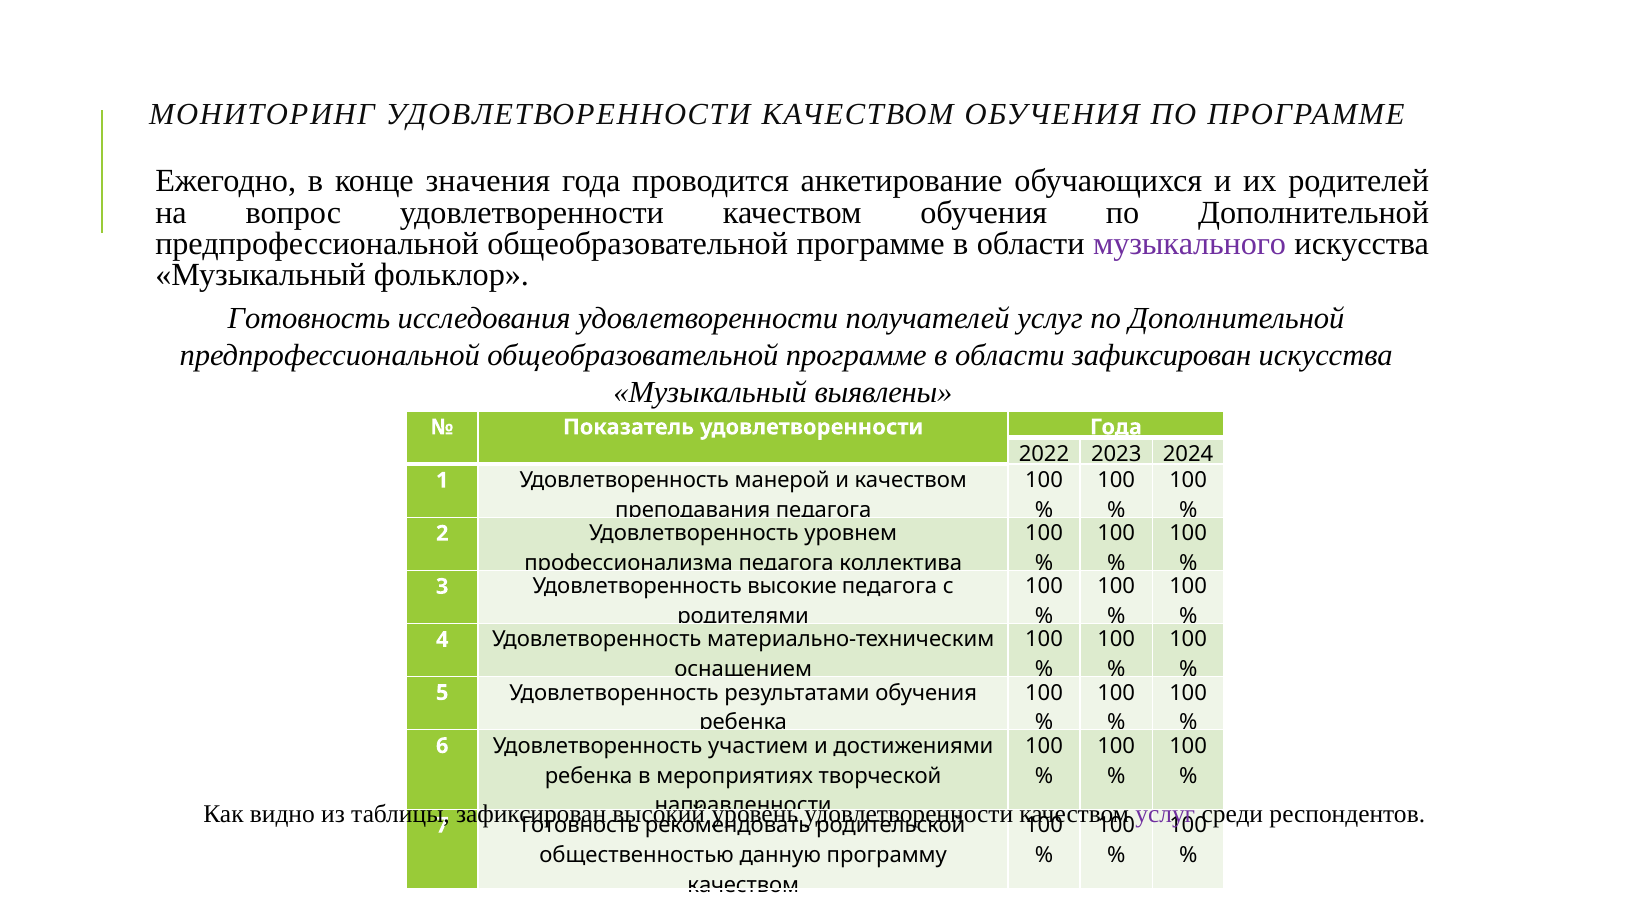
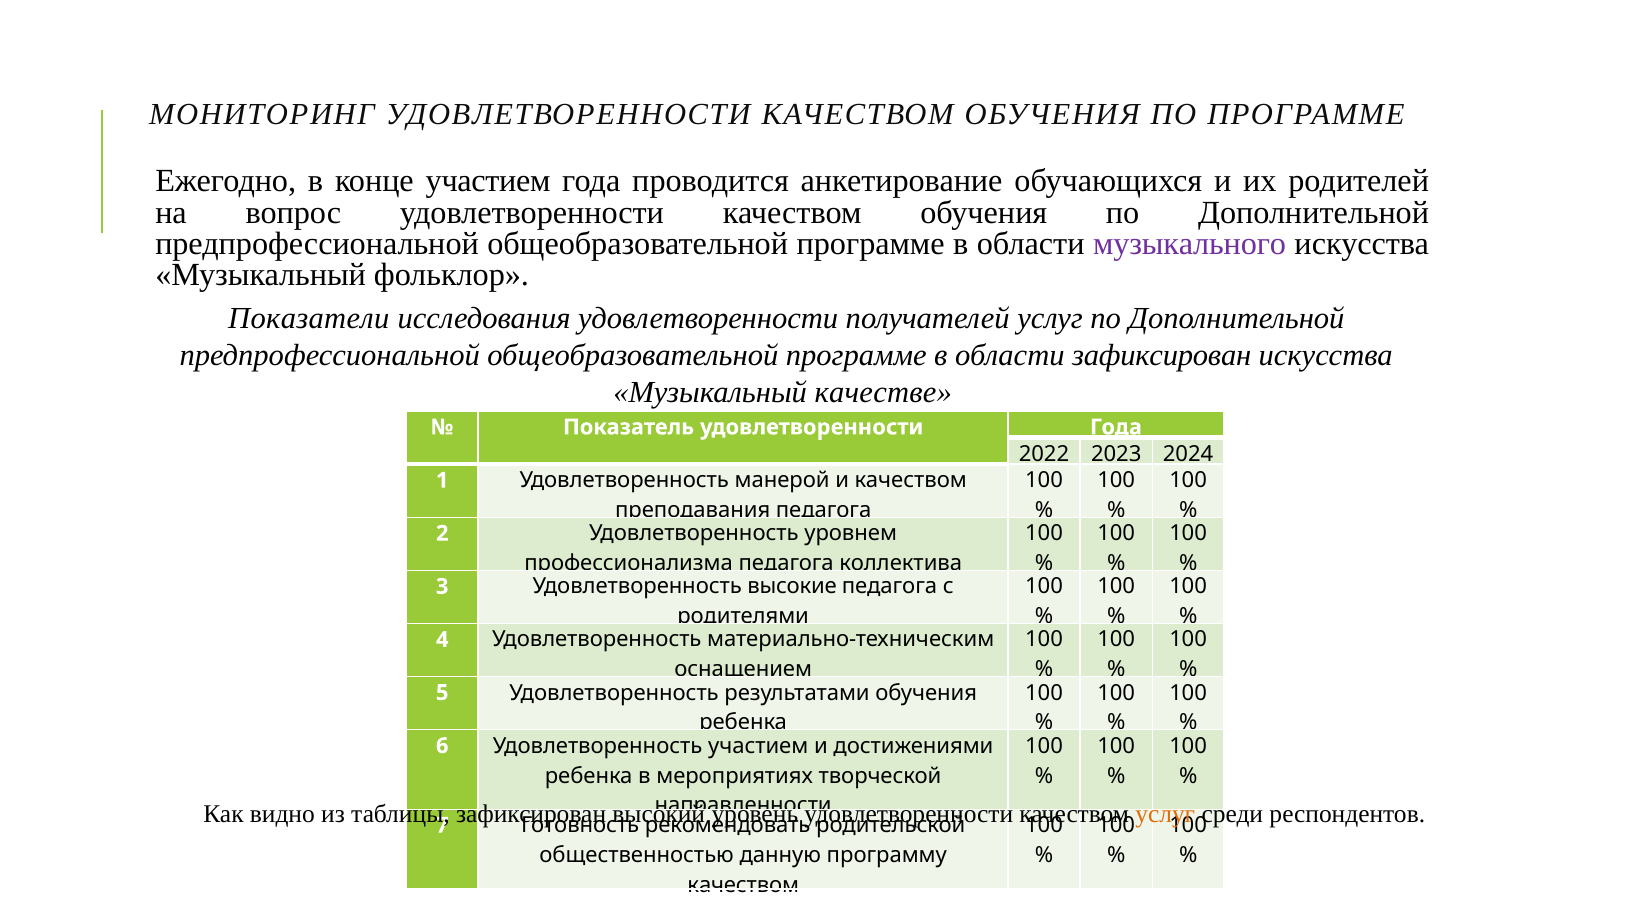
конце значения: значения -> участием (488, 181)
Готовность: Готовность -> Показатели (309, 319)
выявлены: выявлены -> качестве (883, 392)
услуг colour: purple -> orange (1165, 814)
